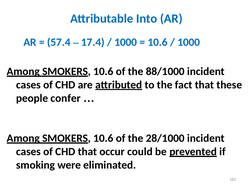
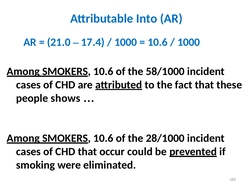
57.4: 57.4 -> 21.0 (59, 42)
88/1000: 88/1000 -> 58/1000 (165, 71)
confer: confer -> shows (66, 98)
